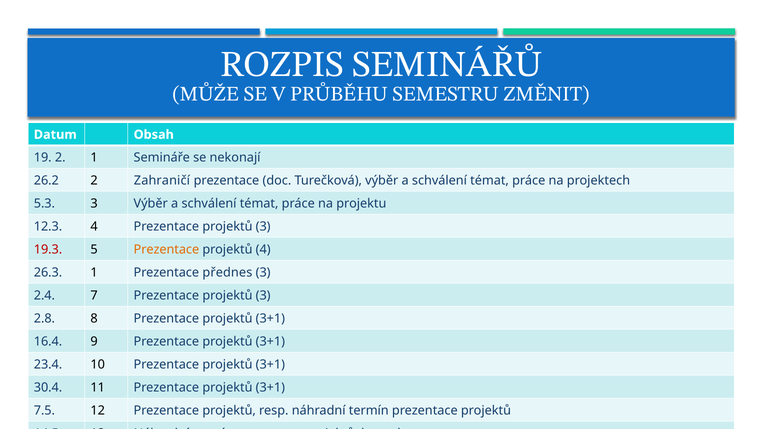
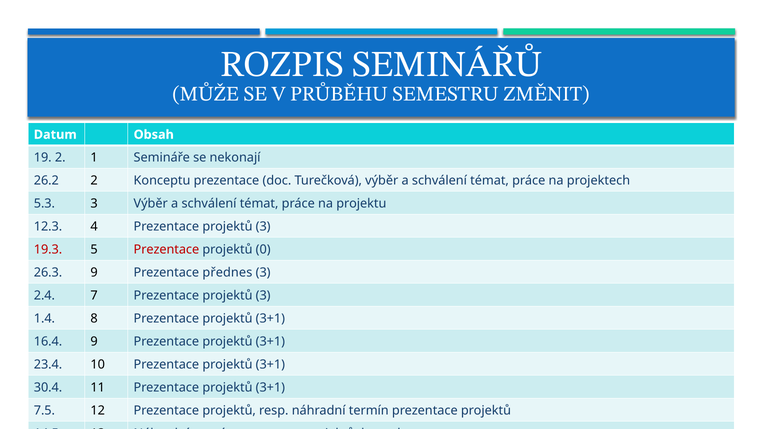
Zahraničí: Zahraničí -> Konceptu (162, 181)
Prezentace colour: orange -> red (166, 250)
projektů 4: 4 -> 0 (263, 250)
26.3 1: 1 -> 9 (94, 273)
2.8: 2.8 -> 1.4 (44, 319)
